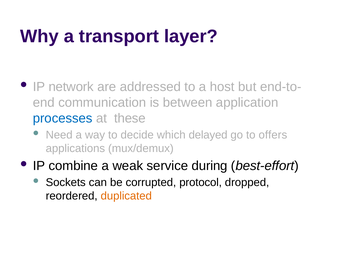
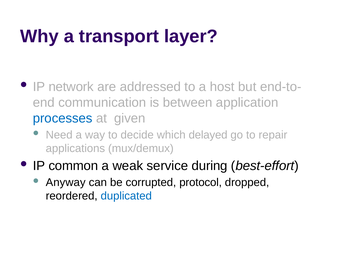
these: these -> given (130, 118)
offers: offers -> repair (273, 135)
combine: combine -> common (73, 166)
Sockets: Sockets -> Anyway (66, 182)
duplicated colour: orange -> blue (126, 196)
